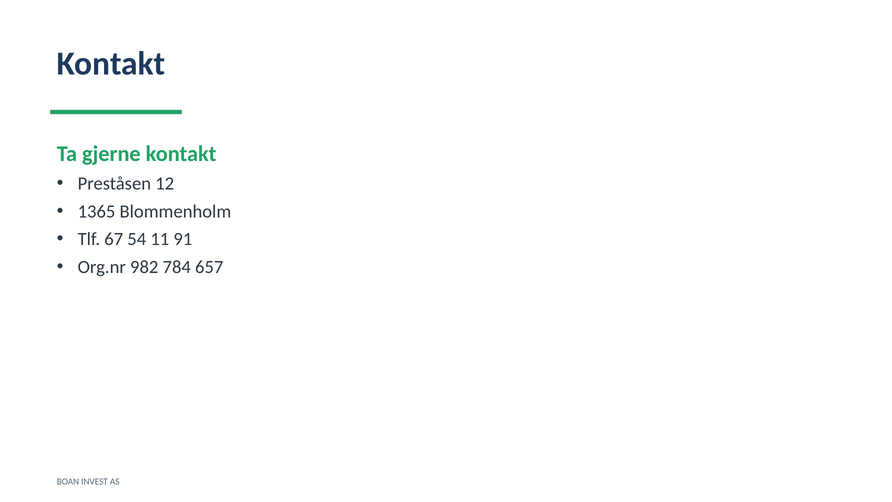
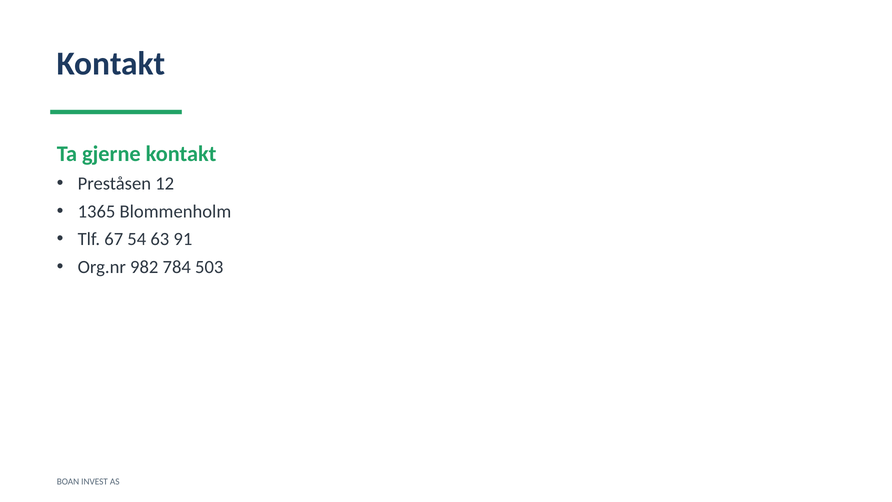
11: 11 -> 63 (160, 239)
657: 657 -> 503 (209, 267)
